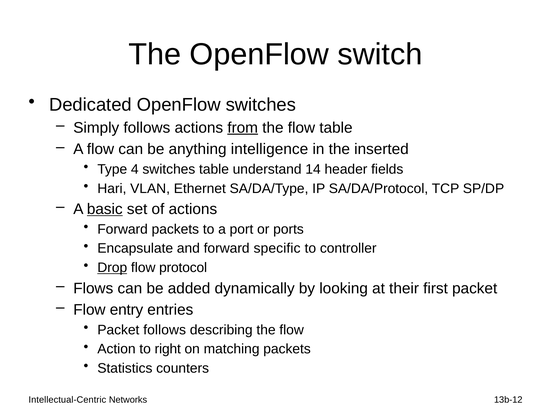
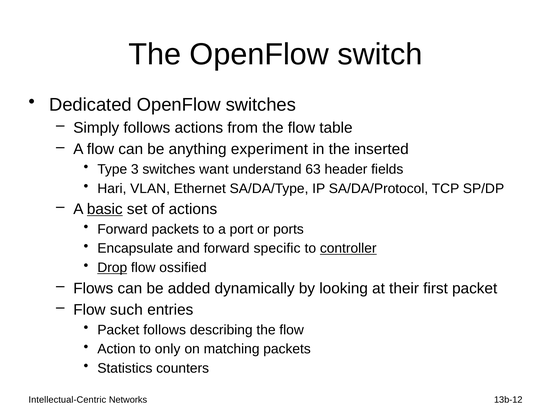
from underline: present -> none (243, 128)
intelligence: intelligence -> experiment (269, 149)
4: 4 -> 3 (135, 169)
switches table: table -> want (214, 169)
14: 14 -> 63 (313, 169)
controller underline: none -> present (348, 249)
protocol: protocol -> ossified (183, 268)
entry: entry -> such (126, 310)
right: right -> only (168, 349)
